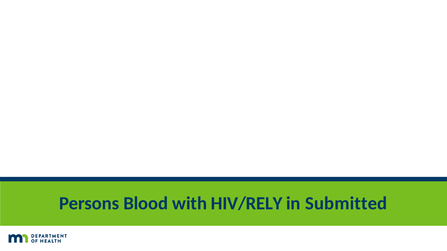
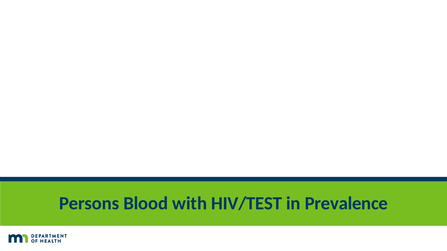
HIV/RELY: HIV/RELY -> HIV/TEST (247, 204)
Submitted: Submitted -> Prevalence (346, 204)
